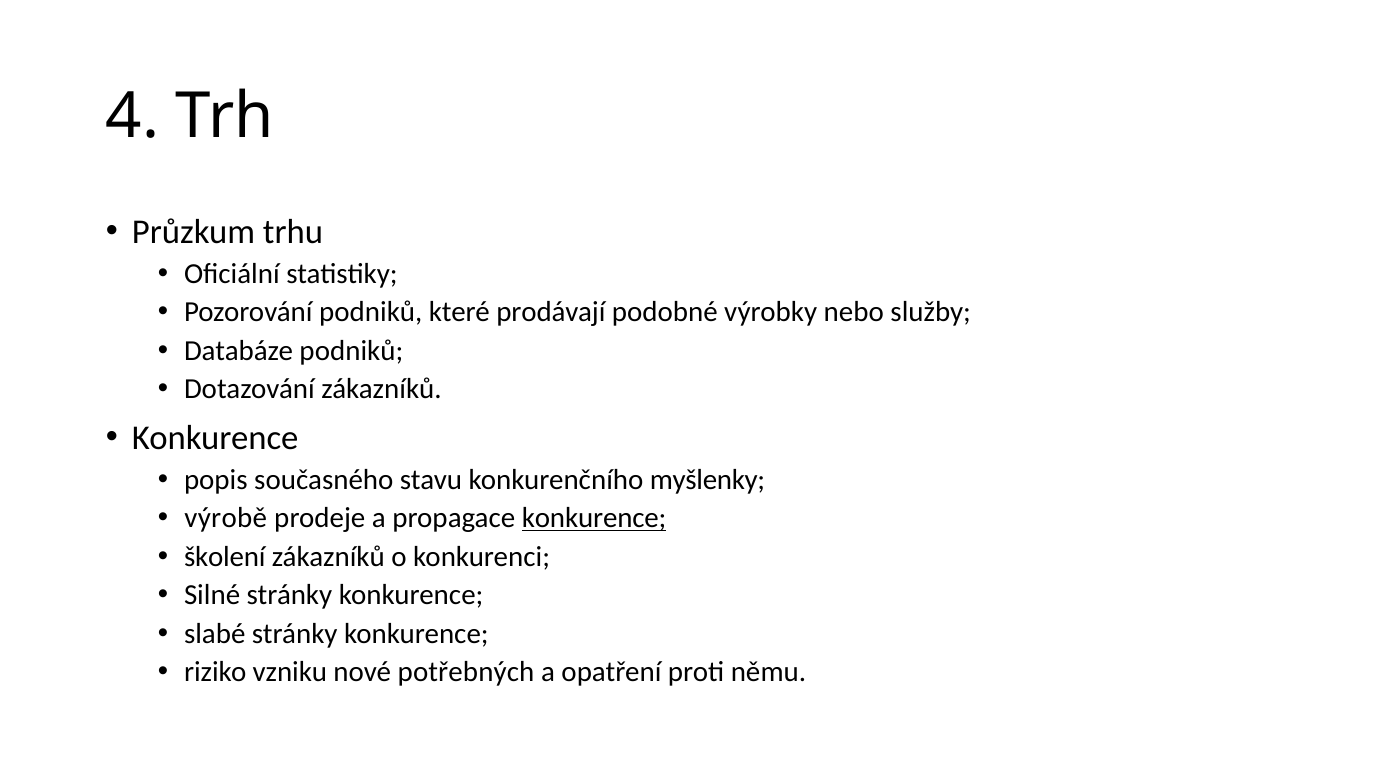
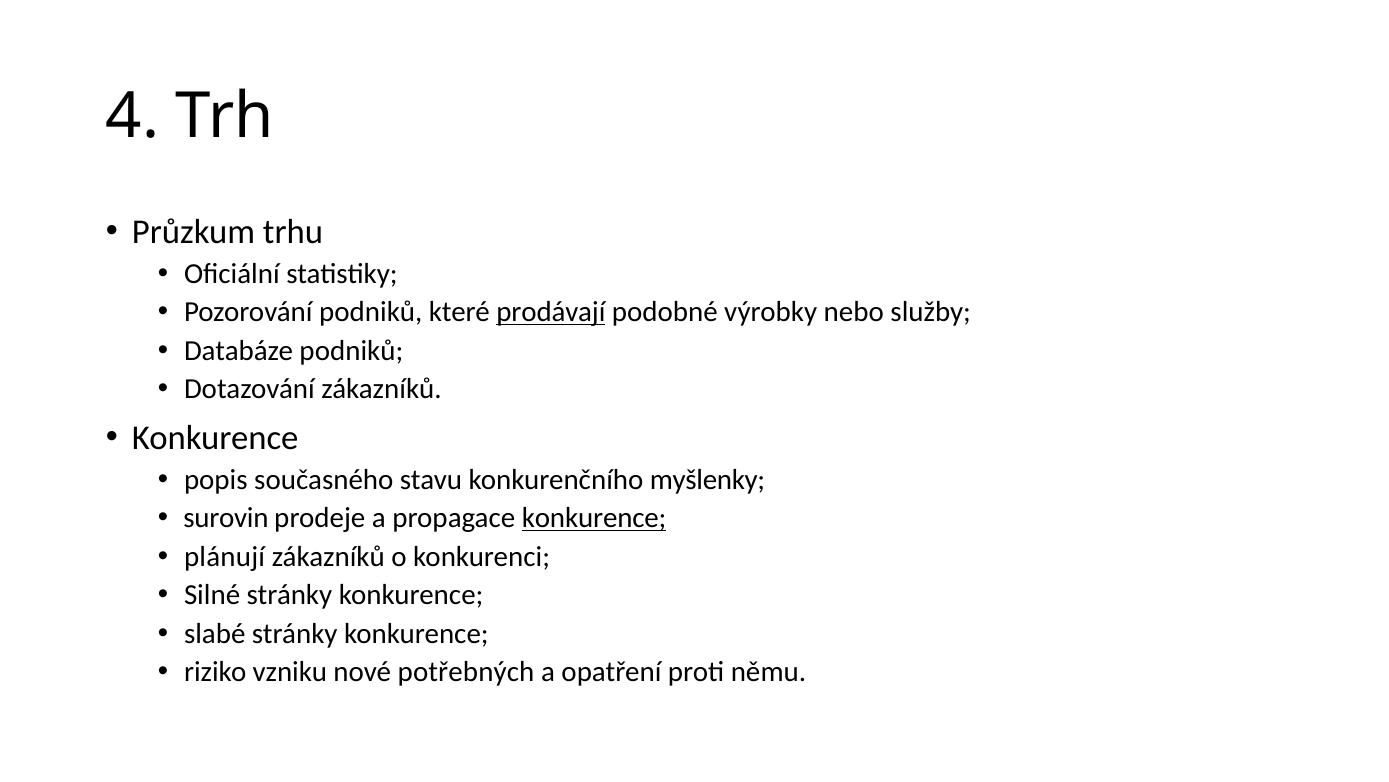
prodávají underline: none -> present (551, 312)
výrobě: výrobě -> surovin (226, 518)
školení: školení -> plánují (225, 556)
